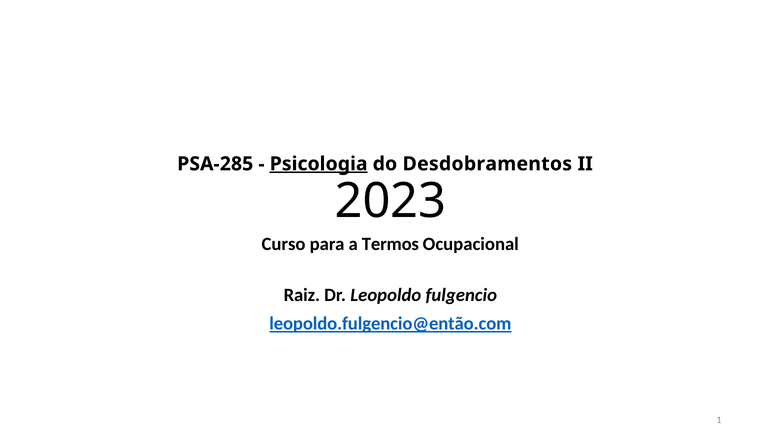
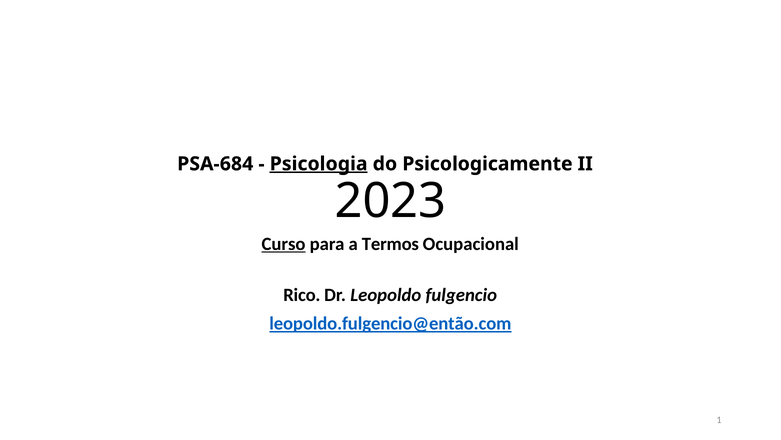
PSA-285: PSA-285 -> PSA-684 (215, 164)
Desdobramentos: Desdobramentos -> Psicologicamente (487, 164)
Curso underline: none -> present (284, 244)
Raiz: Raiz -> Rico (302, 294)
